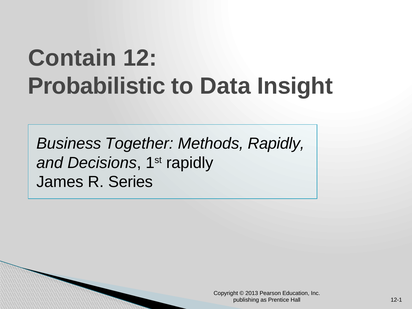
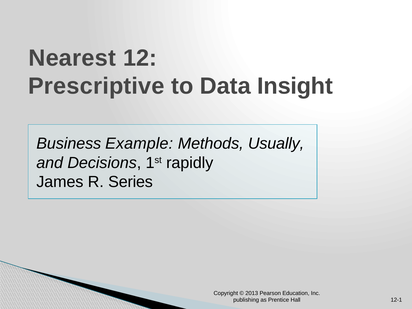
Contain: Contain -> Nearest (72, 58)
Probabilistic: Probabilistic -> Prescriptive (96, 86)
Together: Together -> Example (139, 143)
Methods Rapidly: Rapidly -> Usually (276, 143)
